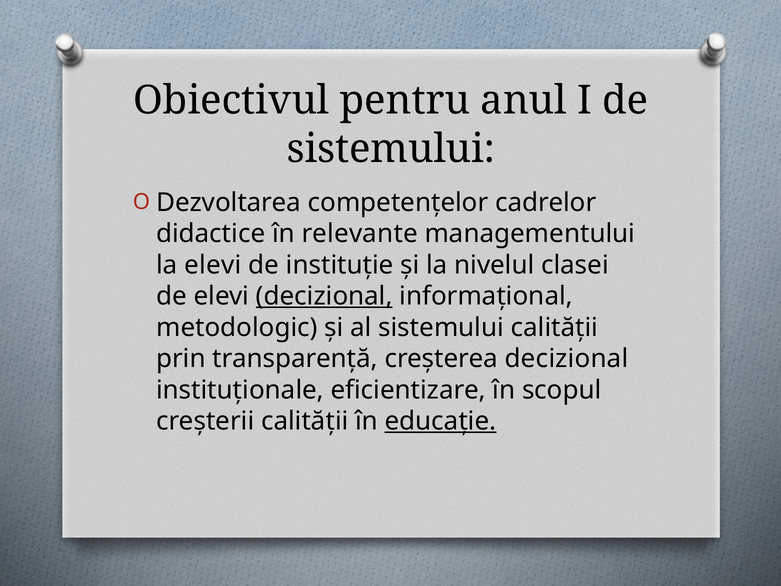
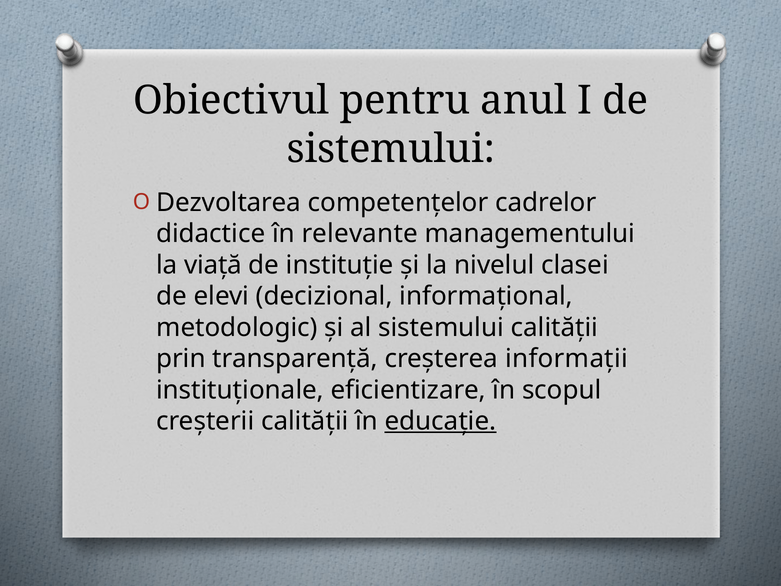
la elevi: elevi -> viață (213, 265)
decizional underline: present -> none (324, 296)
creșterea decizional: decizional -> informații (567, 359)
